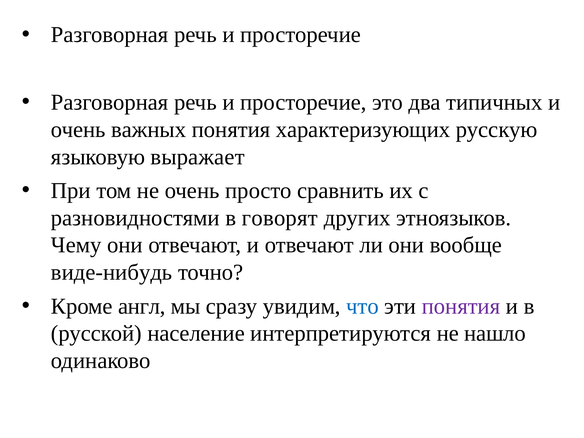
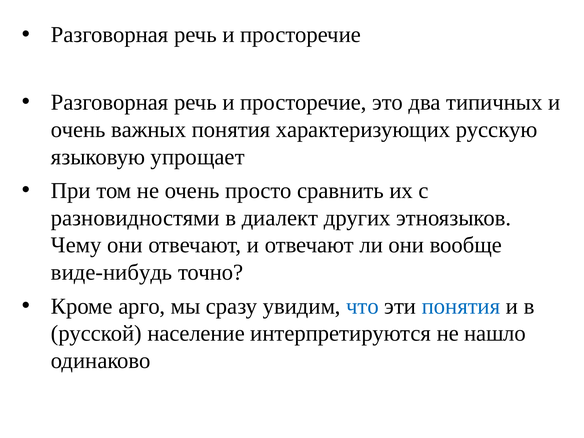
выражает: выражает -> упрощает (198, 157)
говорят: говорят -> диалект (280, 218)
англ: англ -> арго (142, 306)
понятия colour: purple -> blue (461, 306)
